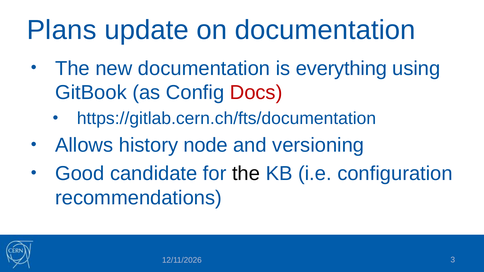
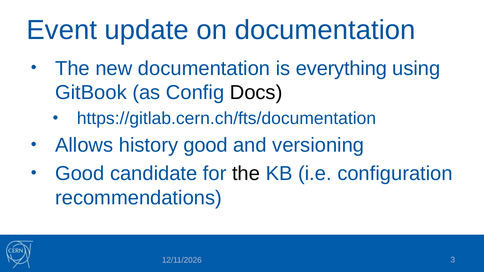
Plans: Plans -> Event (62, 30)
Docs colour: red -> black (256, 93)
history node: node -> good (206, 145)
